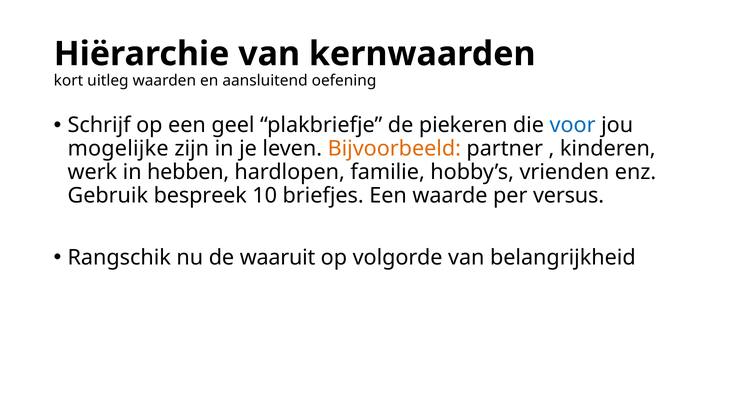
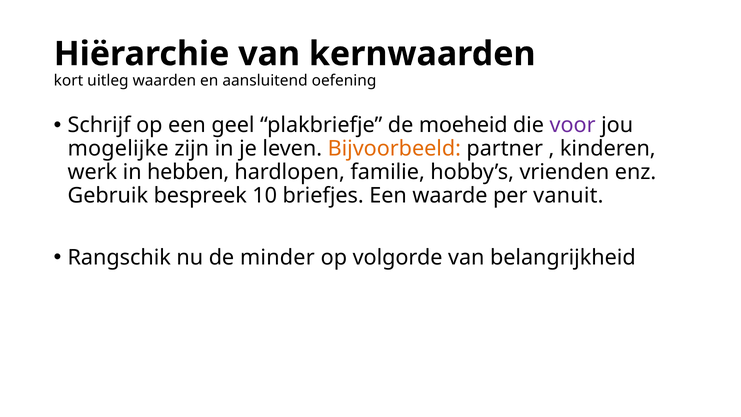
piekeren: piekeren -> moeheid (463, 125)
voor colour: blue -> purple (573, 125)
versus: versus -> vanuit (568, 195)
waaruit: waaruit -> minder (277, 257)
